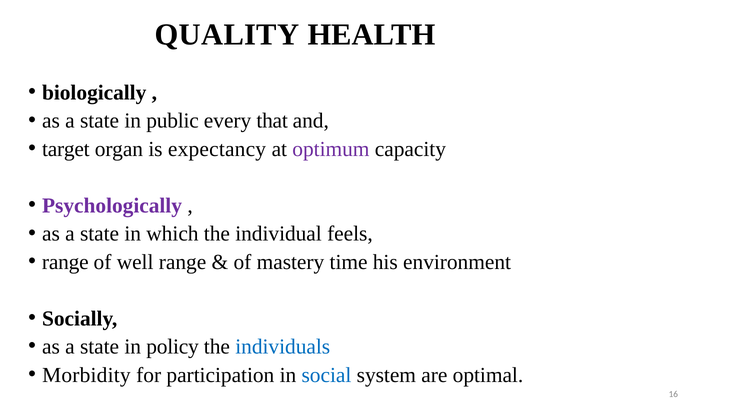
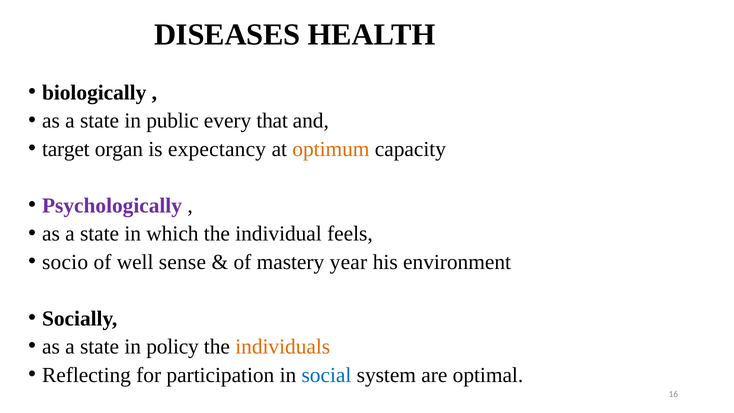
QUALITY: QUALITY -> DISEASES (227, 34)
optimum colour: purple -> orange (331, 149)
range: range -> socio (65, 262)
well range: range -> sense (182, 262)
time: time -> year (348, 262)
individuals colour: blue -> orange (283, 347)
Morbidity: Morbidity -> Reflecting (86, 375)
